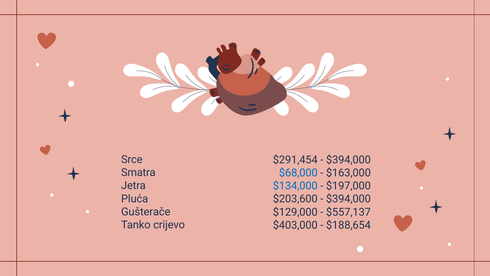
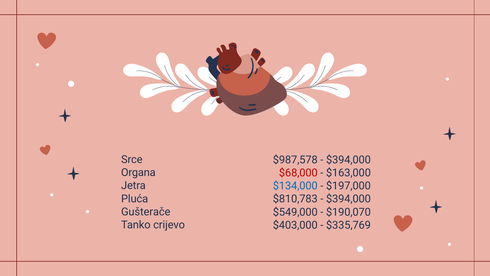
$291,454: $291,454 -> $987,578 (295, 160)
Smatra: Smatra -> Organa (138, 172)
$68,000 colour: blue -> red (298, 173)
$203,600: $203,600 -> $810,783 (295, 199)
$129,000: $129,000 -> $549,000 (295, 212)
$557,137: $557,137 -> $190,070 (348, 212)
$188,654: $188,654 -> $335,769 (348, 225)
